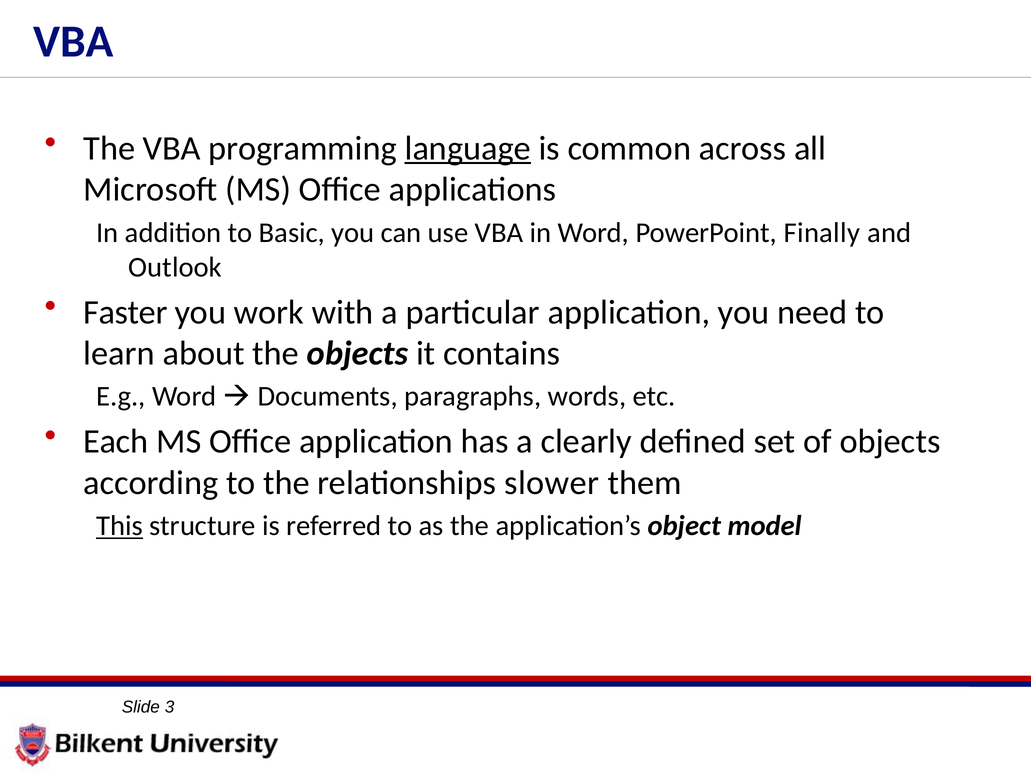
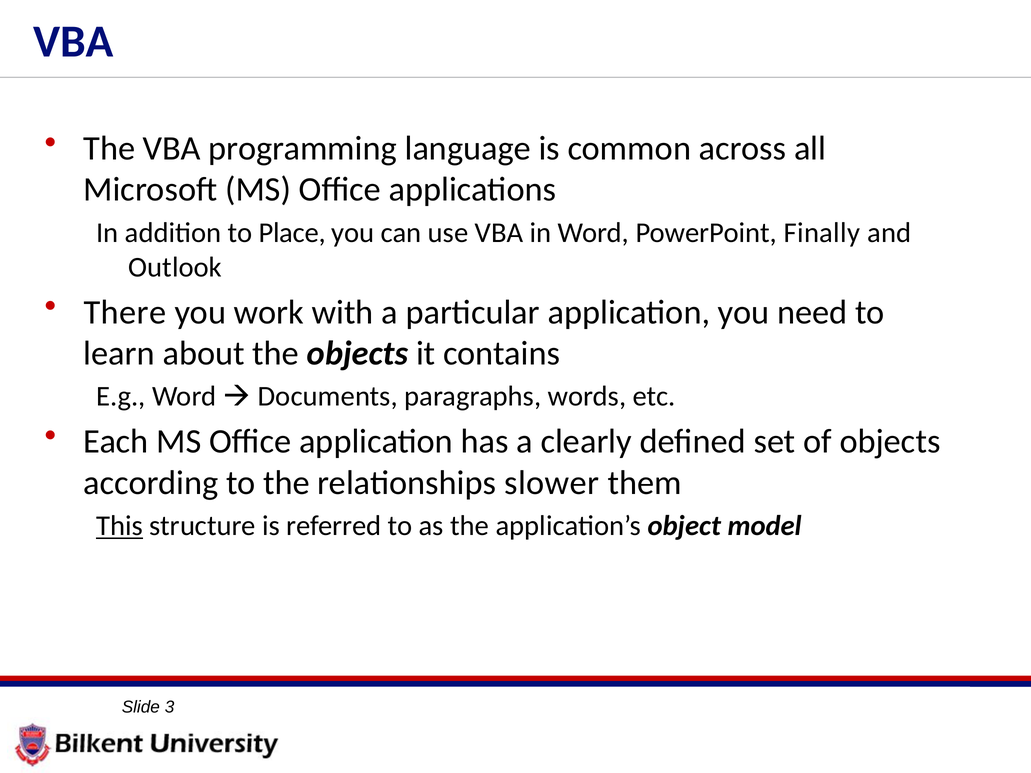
language underline: present -> none (468, 148)
Basic: Basic -> Place (292, 233)
Faster: Faster -> There (125, 312)
